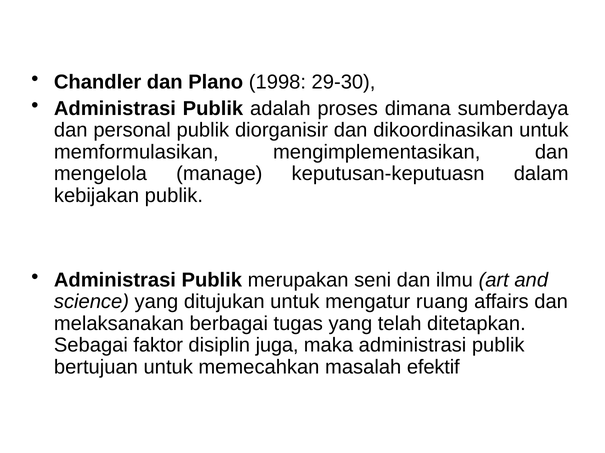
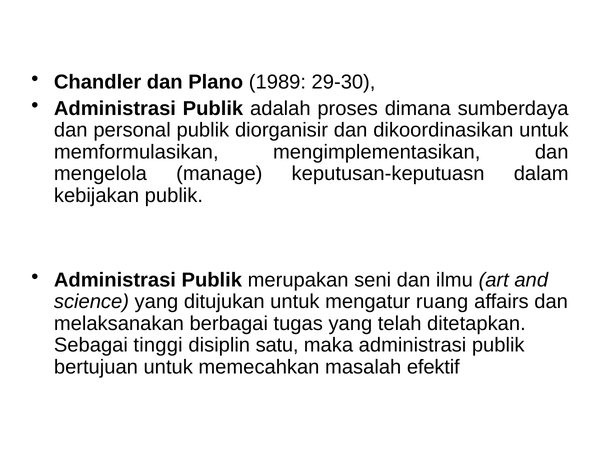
1998: 1998 -> 1989 (277, 82)
faktor: faktor -> tinggi (158, 346)
juga: juga -> satu (277, 346)
